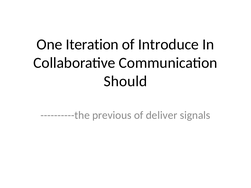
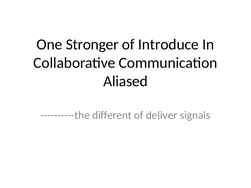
Iteration: Iteration -> Stronger (92, 45)
Should: Should -> Aliased (126, 81)
previous: previous -> different (112, 115)
